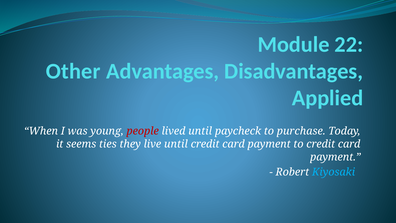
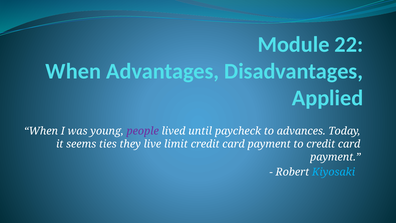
Other: Other -> When (73, 71)
people colour: red -> purple (143, 131)
purchase: purchase -> advances (301, 131)
live until: until -> limit (176, 144)
